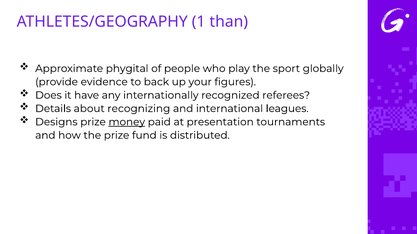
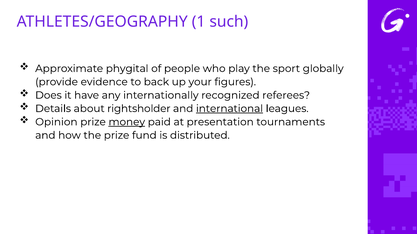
than: than -> such (229, 22)
recognizing: recognizing -> rightsholder (139, 109)
international underline: none -> present (230, 109)
Designs: Designs -> Opinion (56, 122)
